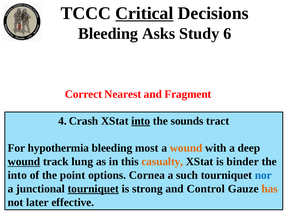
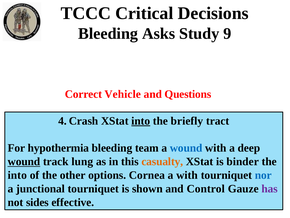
Critical underline: present -> none (144, 13)
6: 6 -> 9 (227, 33)
Nearest: Nearest -> Vehicle (123, 94)
Fragment: Fragment -> Questions (188, 94)
sounds: sounds -> briefly (187, 121)
most: most -> team (147, 148)
wound colour: orange -> blue (186, 148)
point: point -> other (73, 175)
a such: such -> with (187, 175)
tourniquet underline: present -> none (93, 188)
strong: strong -> shown (147, 188)
has colour: orange -> purple (270, 188)
later: later -> sides (37, 202)
